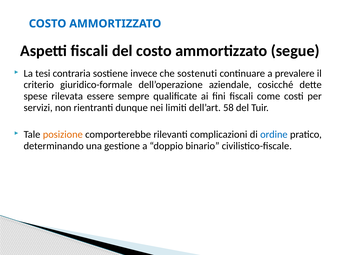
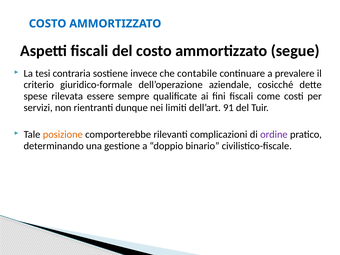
sostenuti: sostenuti -> contabile (197, 73)
58: 58 -> 91 (228, 108)
ordine colour: blue -> purple (274, 134)
